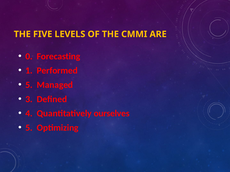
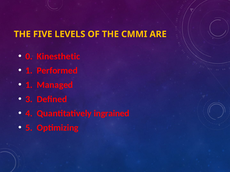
Forecasting: Forecasting -> Kinesthetic (58, 56)
5: 5 -> 1 (29, 85)
ourselves: ourselves -> ingrained (112, 114)
